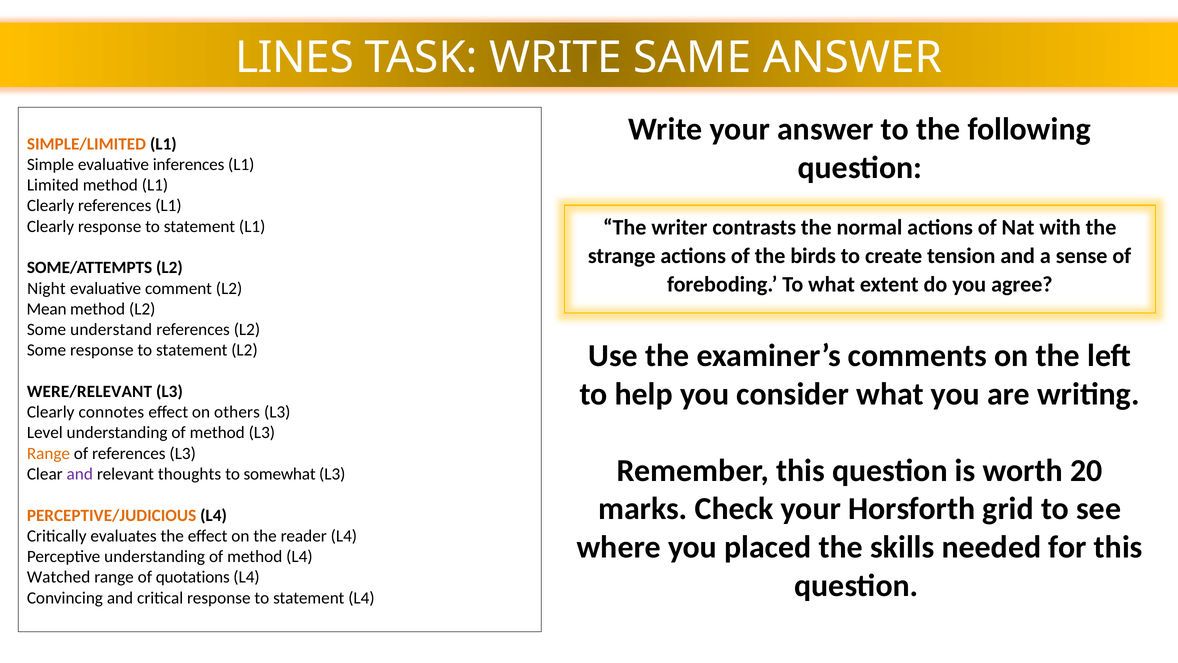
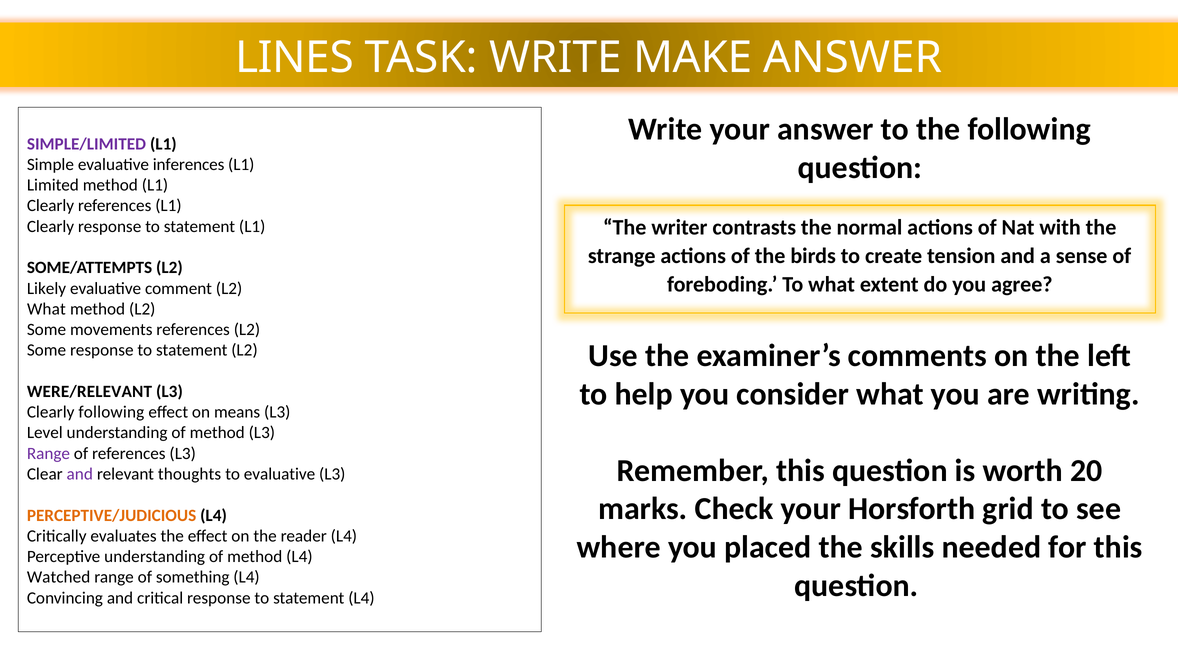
SAME: SAME -> MAKE (693, 58)
SIMPLE/LIMITED colour: orange -> purple (86, 144)
Night: Night -> Likely (46, 288)
Mean: Mean -> What (46, 309)
understand: understand -> movements (111, 329)
Clearly connotes: connotes -> following (111, 412)
others: others -> means (237, 412)
Range colour: orange -> purple (48, 453)
to somewhat: somewhat -> evaluative (280, 474)
quotations: quotations -> something (193, 577)
